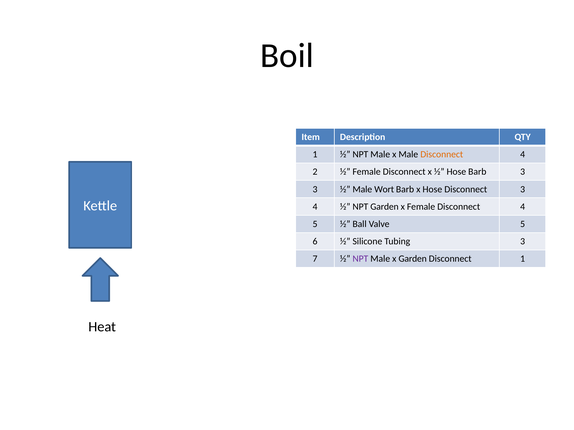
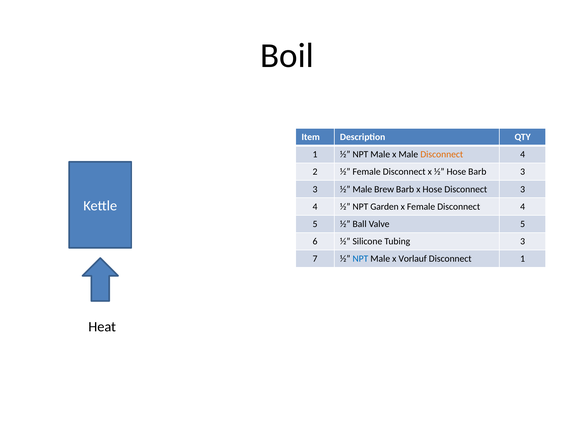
Wort: Wort -> Brew (384, 189)
NPT colour: purple -> blue (360, 259)
x Garden: Garden -> Vorlauf (413, 259)
